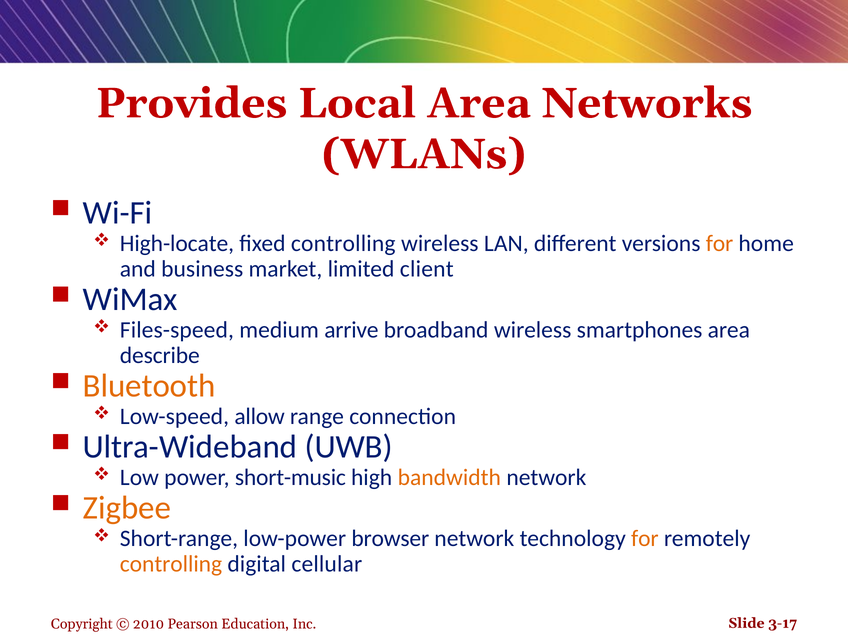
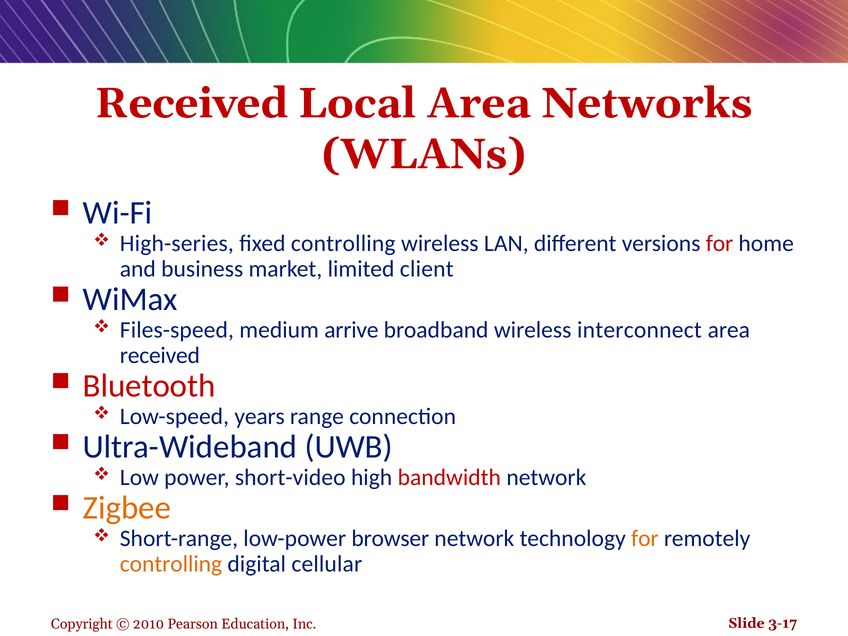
Provides: Provides -> Received (192, 103)
High-locate: High-locate -> High-series (177, 243)
for colour: orange -> red (720, 243)
smartphones: smartphones -> interconnect (639, 330)
describe: describe -> received (160, 355)
Bluetooth colour: orange -> red (149, 386)
allow: allow -> years (260, 416)
short-music: short-music -> short-video (290, 477)
bandwidth colour: orange -> red (449, 477)
